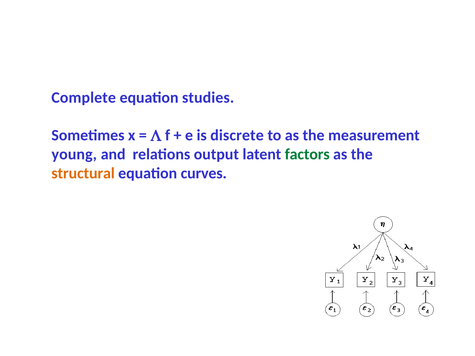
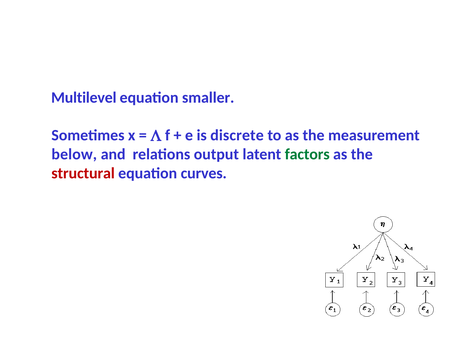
Complete: Complete -> Multilevel (84, 98)
studies: studies -> smaller (208, 98)
young: young -> below (74, 155)
structural colour: orange -> red (83, 174)
